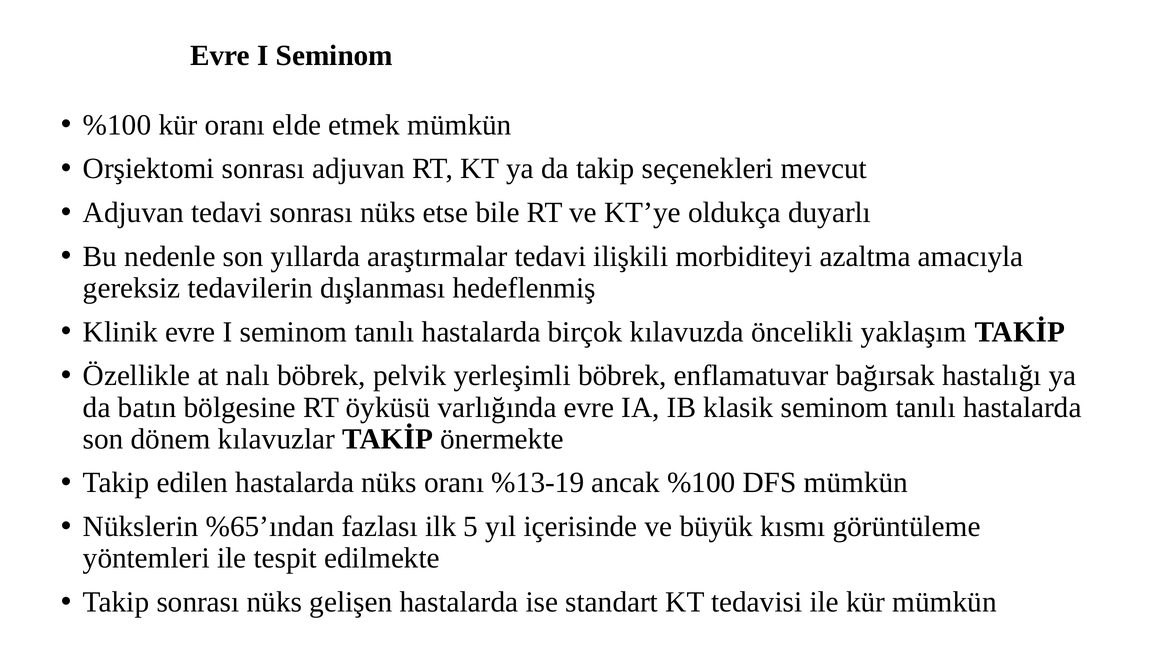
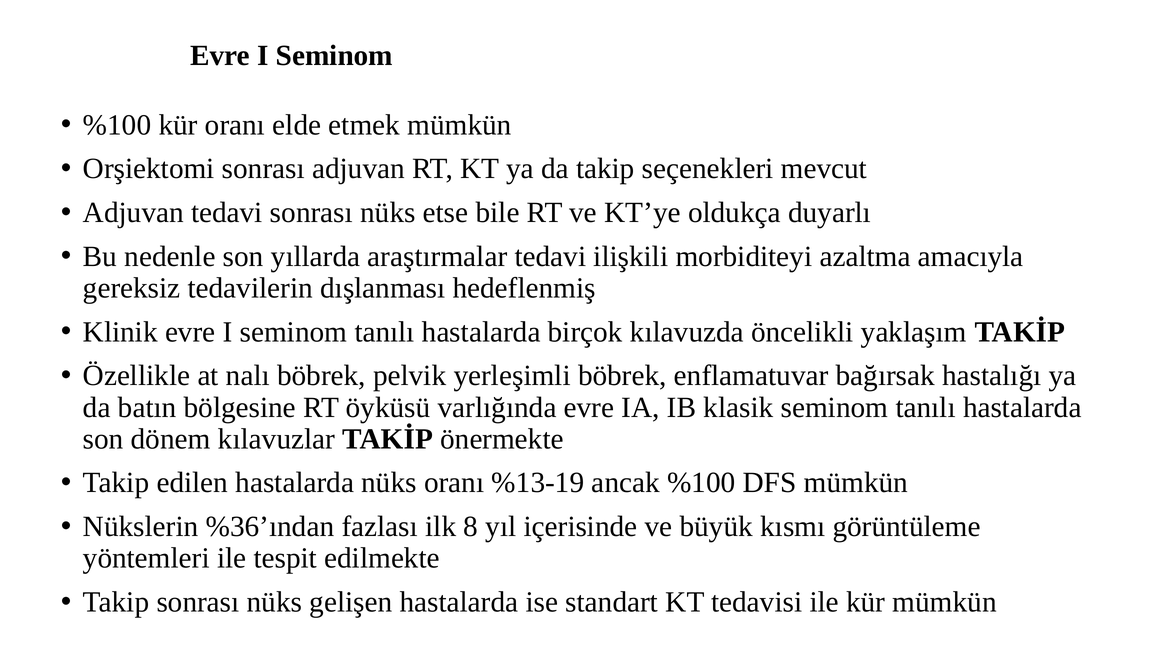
%65’ından: %65’ından -> %36’ından (270, 527)
5: 5 -> 8 (471, 527)
